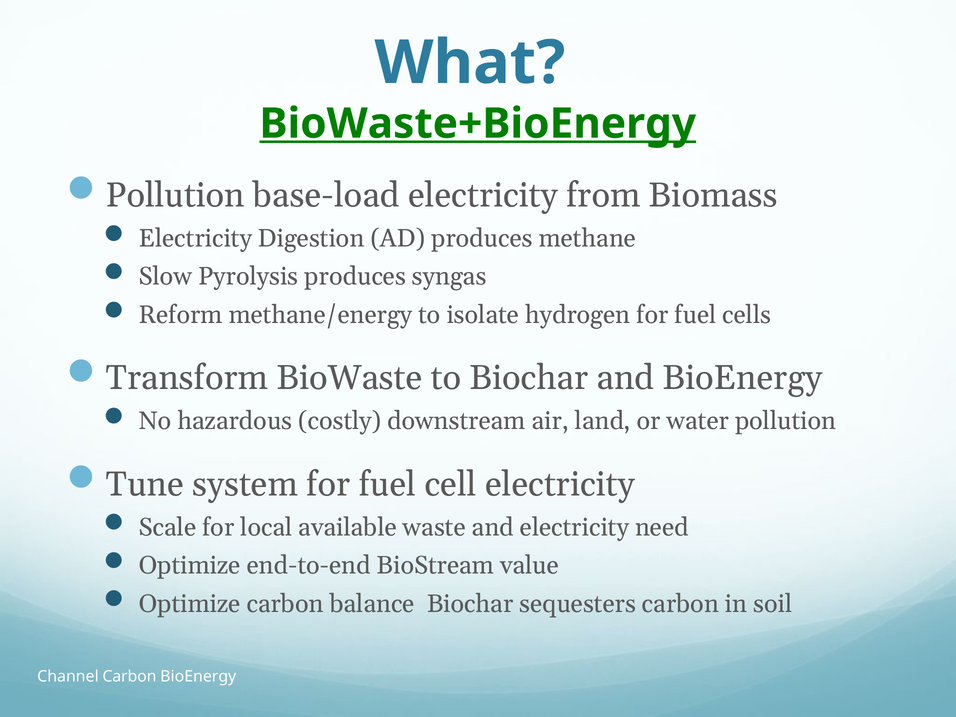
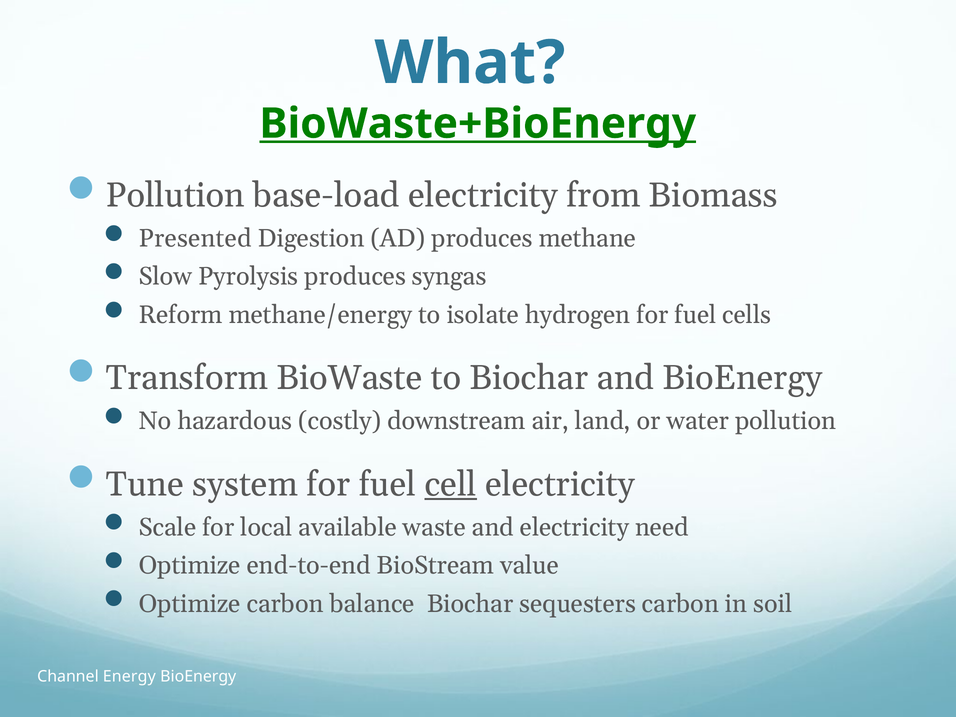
Electricity: Electricity -> Presented (195, 238)
cell underline: none -> present (451, 484)
Channel Carbon: Carbon -> Energy (129, 676)
